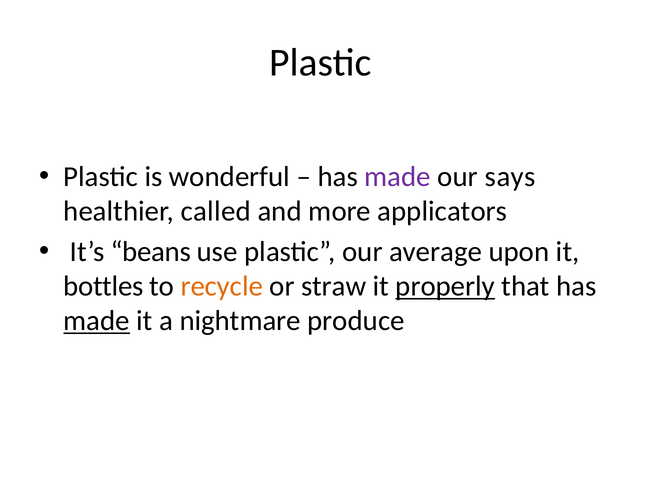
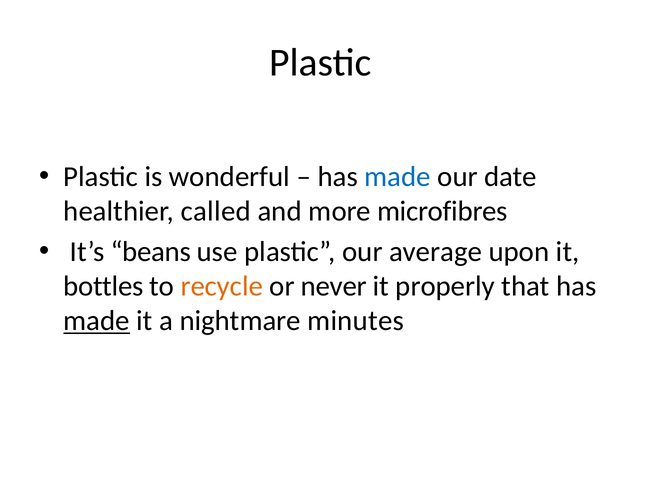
made colour: purple -> blue (398, 177)
says: says -> date (510, 177)
applicators: applicators -> microfibres (442, 211)
straw: straw -> never (334, 287)
properly underline: present -> none (445, 287)
produce: produce -> minutes (356, 321)
